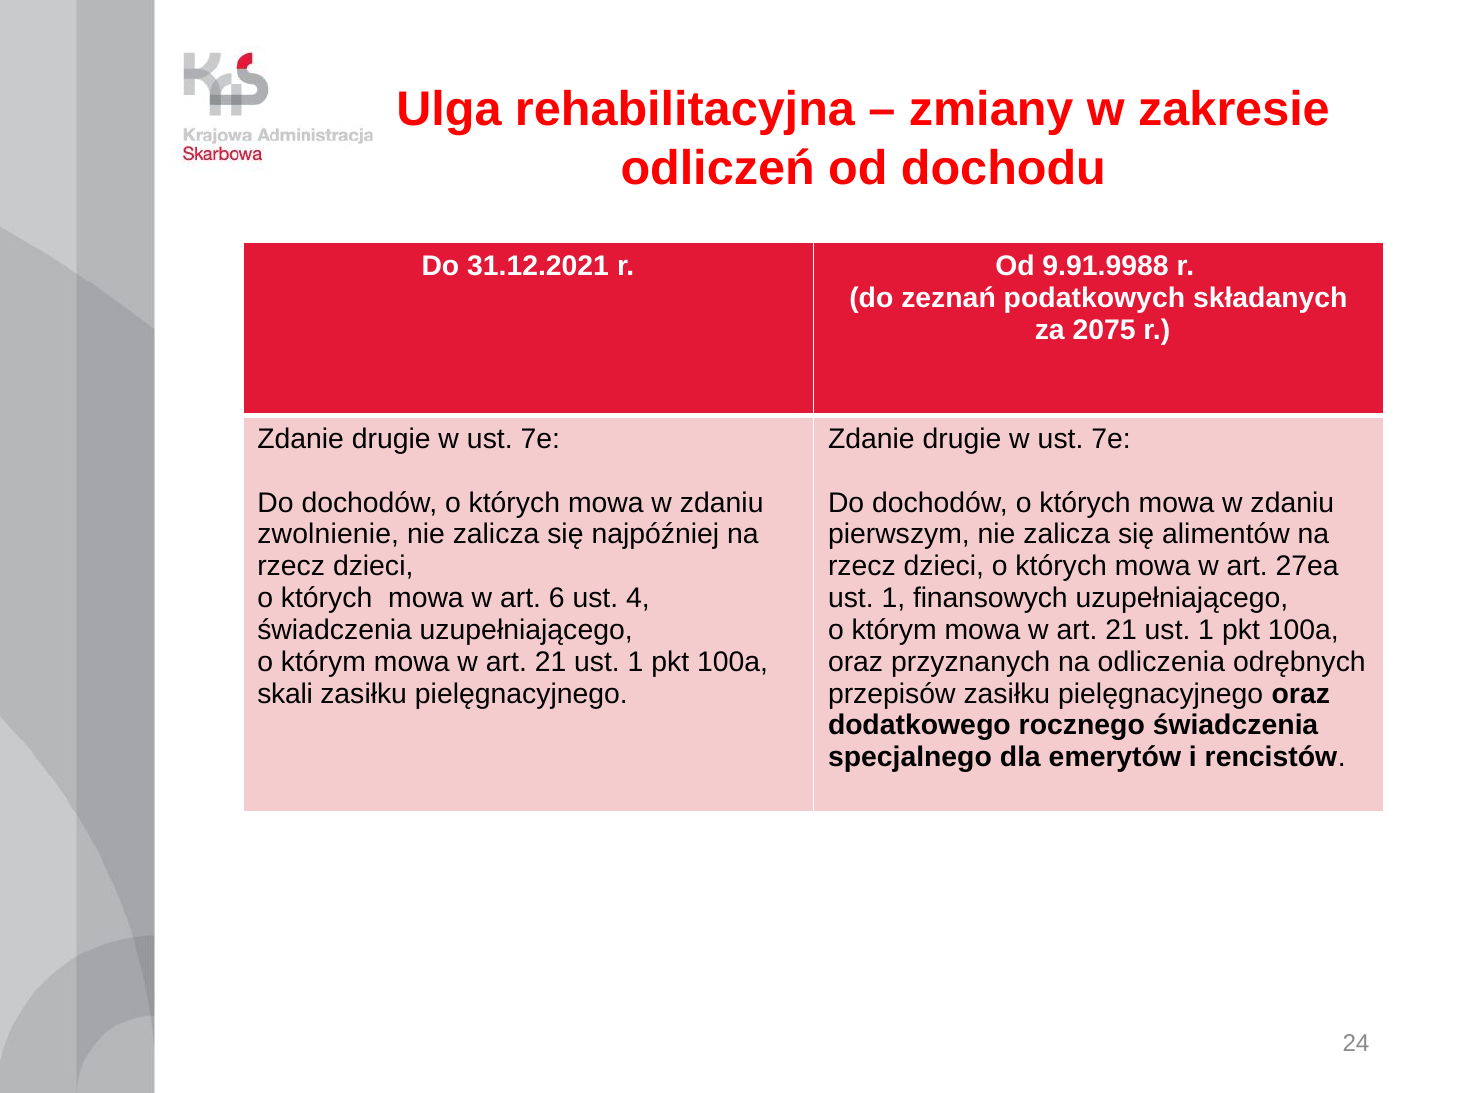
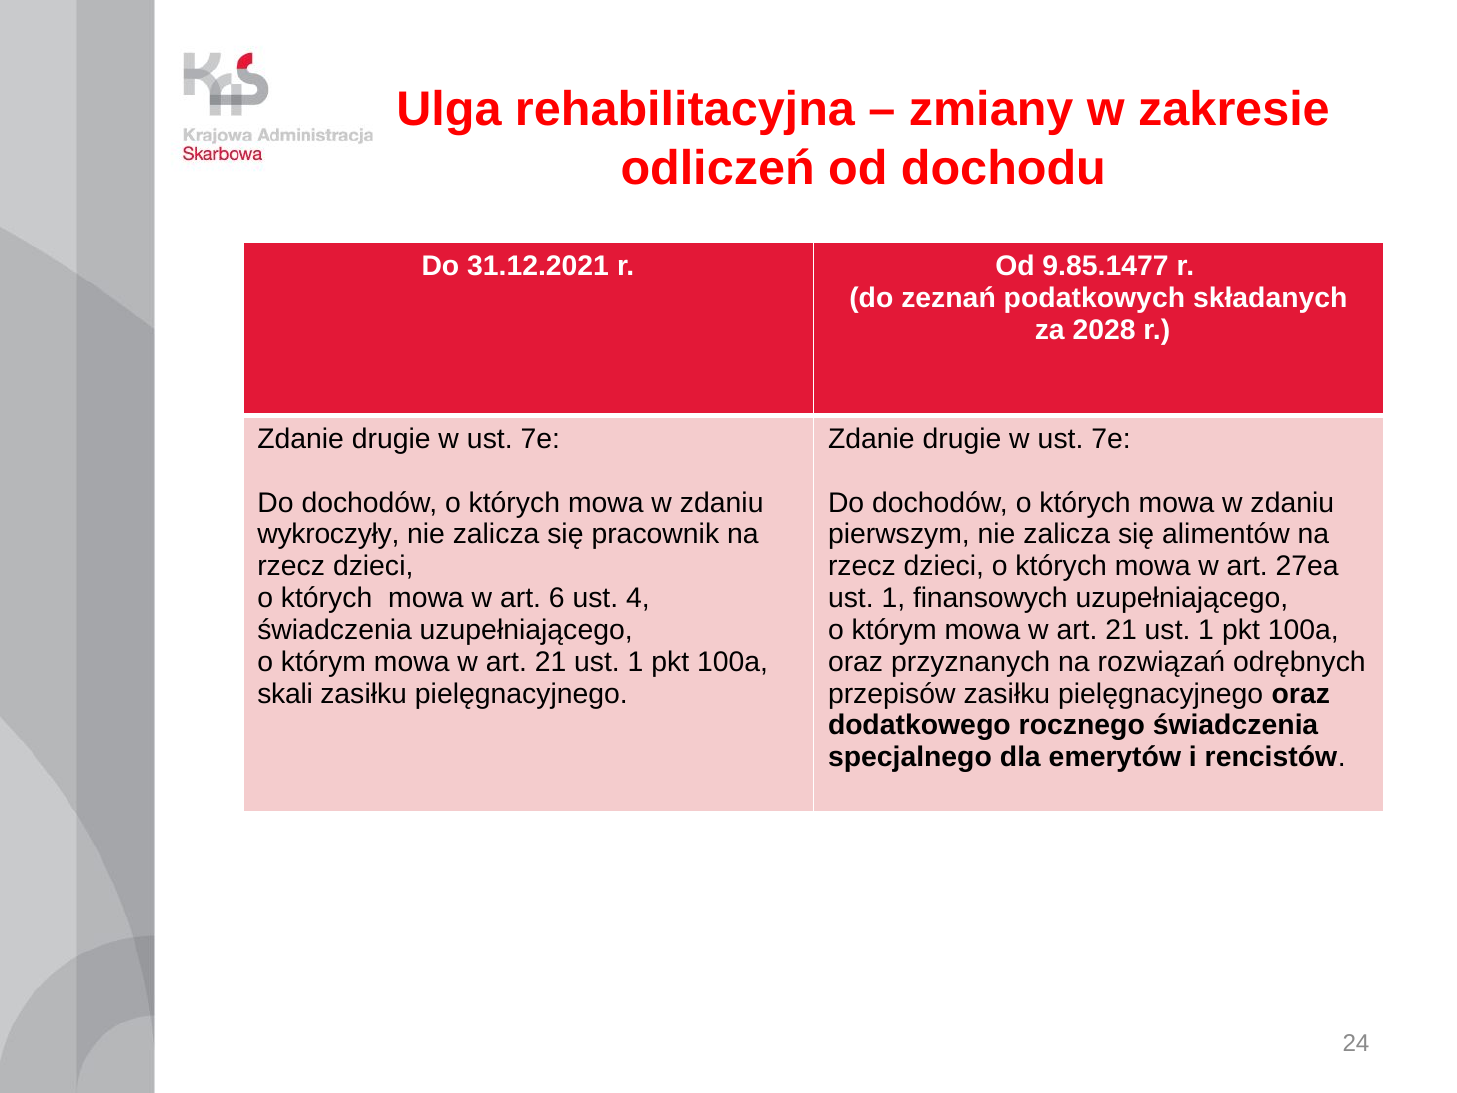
9.91.9988: 9.91.9988 -> 9.85.1477 (1106, 266)
2075: 2075 -> 2028 (1104, 330)
zwolnienie: zwolnienie -> wykroczyły (328, 534)
najpóźniej: najpóźniej -> pracownik (655, 534)
odliczenia: odliczenia -> rozwiązań (1161, 662)
